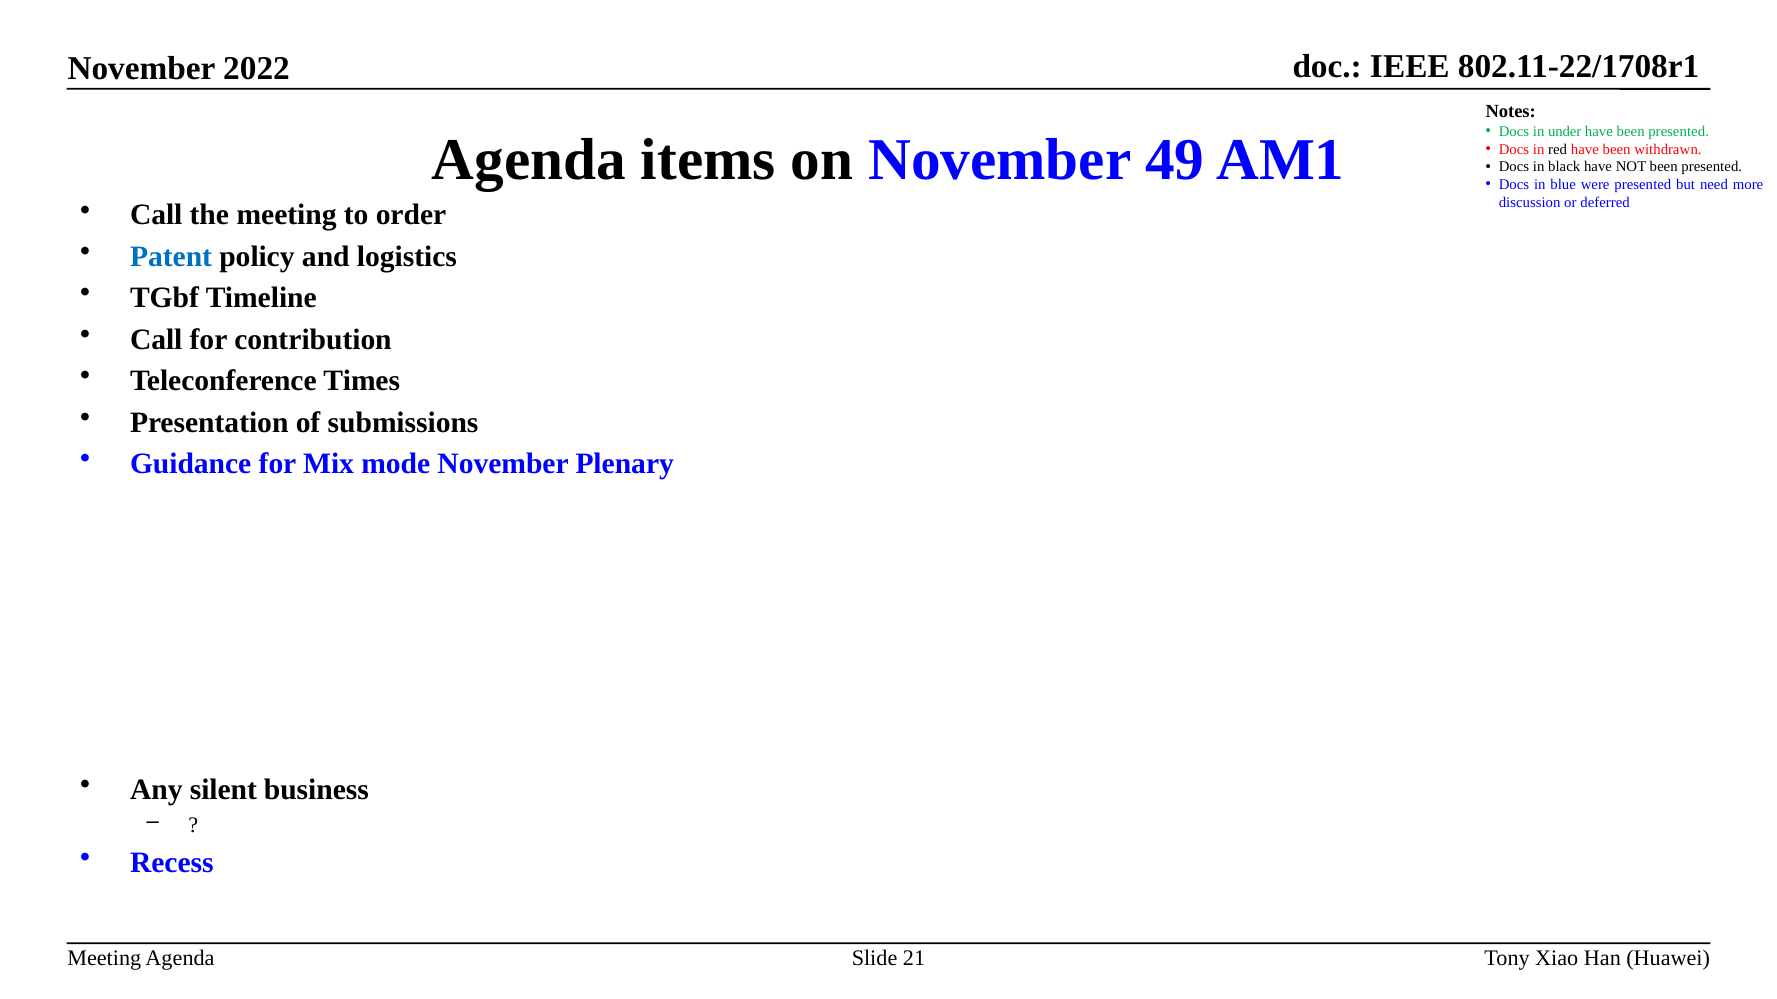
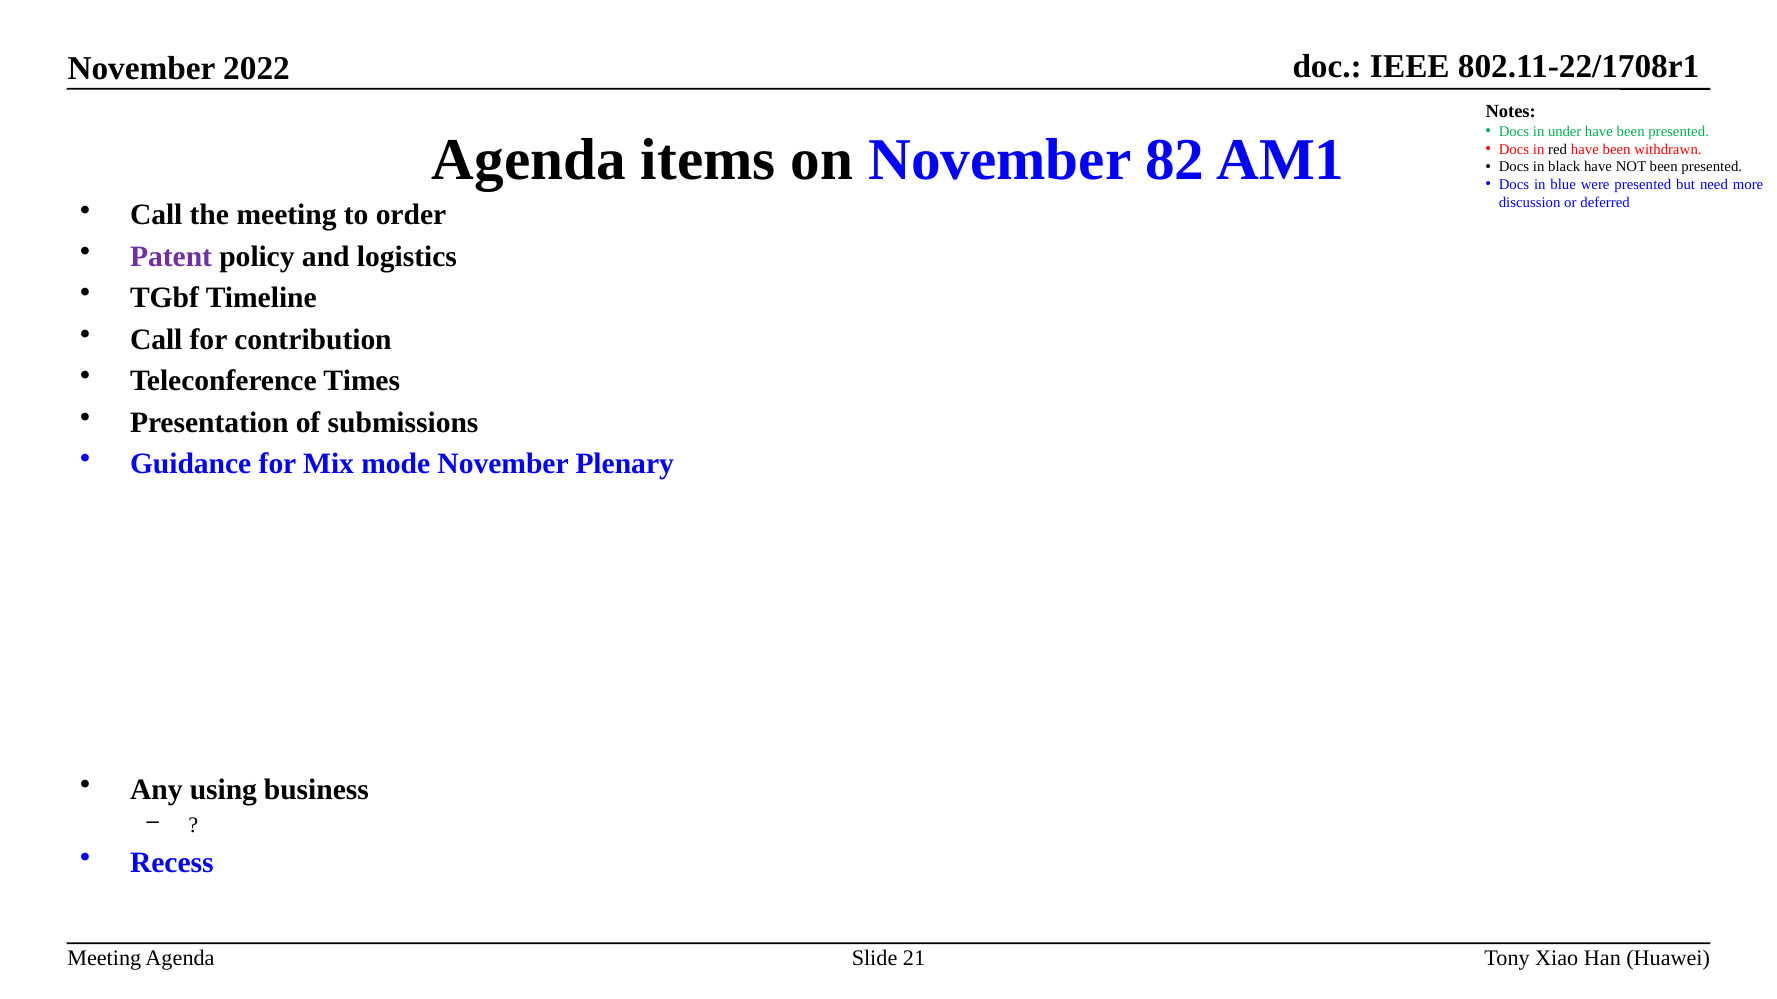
49: 49 -> 82 (1175, 160)
Patent colour: blue -> purple (171, 257)
silent: silent -> using (223, 791)
